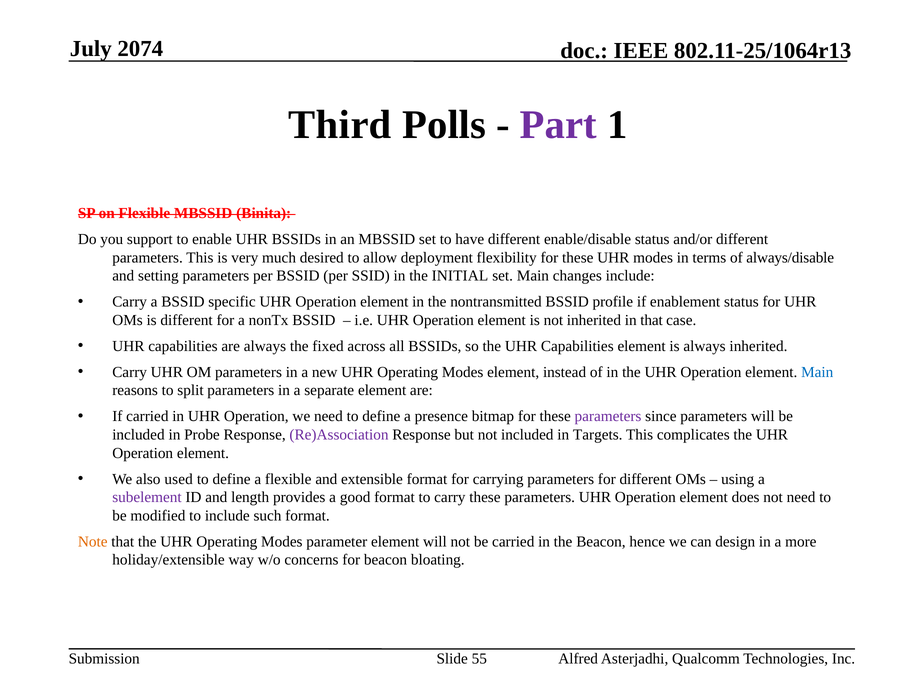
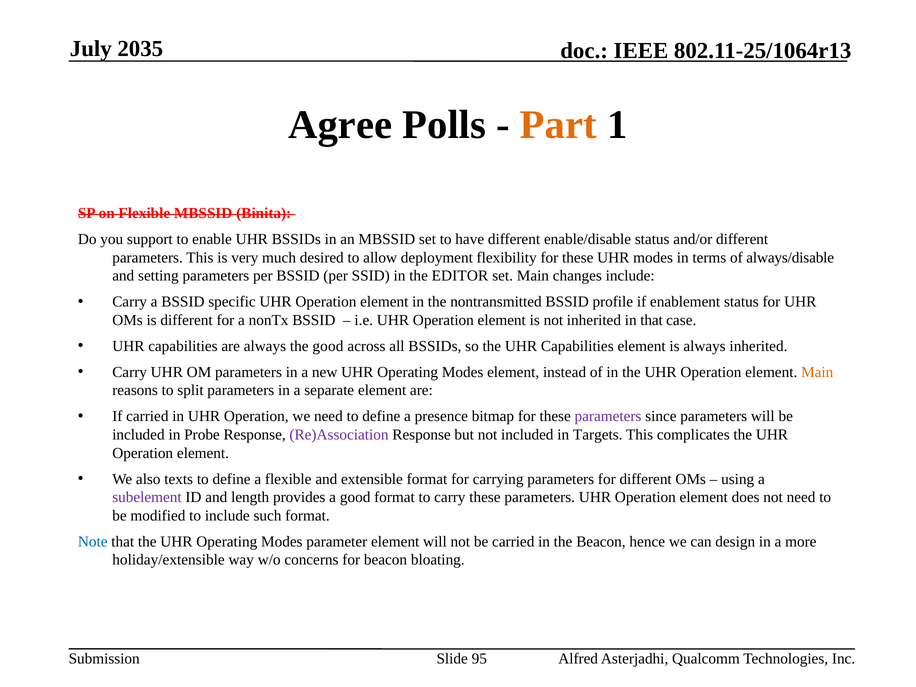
2074: 2074 -> 2035 (140, 49)
Third: Third -> Agree (340, 125)
Part colour: purple -> orange (558, 125)
INITIAL: INITIAL -> EDITOR (460, 276)
the fixed: fixed -> good (328, 346)
Main colour: blue -> orange (817, 372)
used: used -> texts (179, 479)
Note colour: orange -> blue (93, 542)
55: 55 -> 95 (479, 659)
